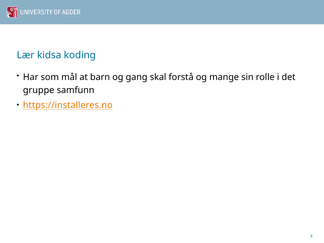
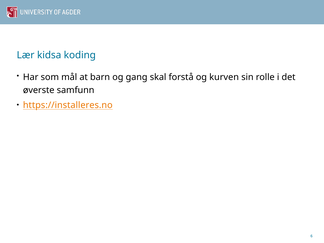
mange: mange -> kurven (224, 77)
gruppe: gruppe -> øverste (39, 90)
